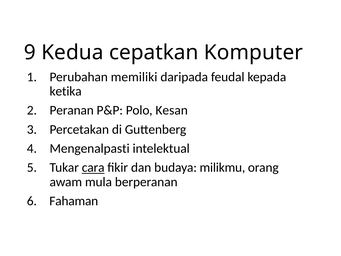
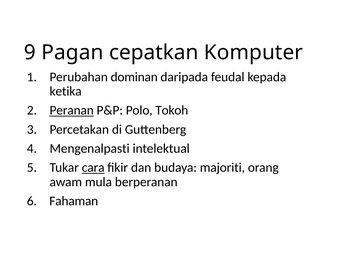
Kedua: Kedua -> Pagan (72, 52)
memiliki: memiliki -> dominan (134, 77)
Peranan underline: none -> present (72, 110)
Kesan: Kesan -> Tokoh (172, 110)
milikmu: milikmu -> majoriti (222, 167)
